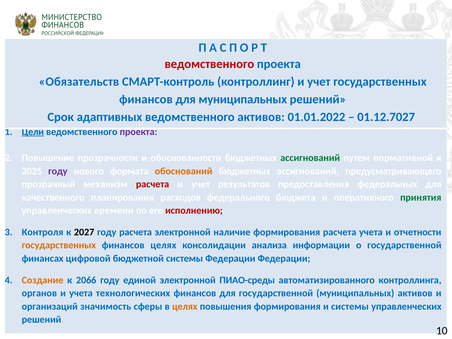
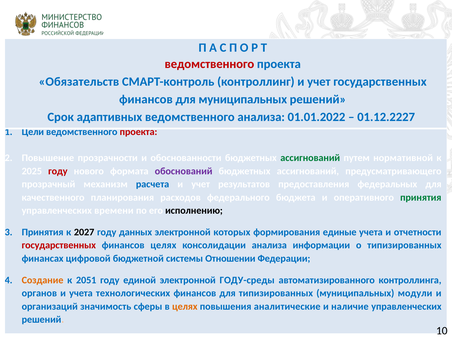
ведомственного активов: активов -> анализа (261, 117)
01.12.7027: 01.12.7027 -> 01.12.2227 (386, 117)
Цели underline: present -> none (33, 132)
проекта colour: purple -> red (139, 132)
году colour: purple -> red (58, 171)
обоснований colour: orange -> purple (184, 171)
расчета colour: red -> blue (153, 184)
исполнению colour: red -> black (194, 210)
Контроля: Контроля -> Принятия (43, 232)
году расчета: расчета -> данных (136, 232)
наличие: наличие -> которых (232, 232)
формирования расчета: расчета -> единые (340, 232)
государственных colour: orange -> red (59, 245)
о государственной: государственной -> типизированных (404, 245)
системы Федерации: Федерации -> Отношении (230, 258)
2066: 2066 -> 2051 (86, 280)
ПИАО-среды: ПИАО-среды -> ГОДУ-среды (247, 280)
для государственной: государственной -> типизированных (276, 293)
муниципальных активов: активов -> модули (415, 293)
повышения формирования: формирования -> аналитические (287, 306)
и системы: системы -> наличие (350, 306)
